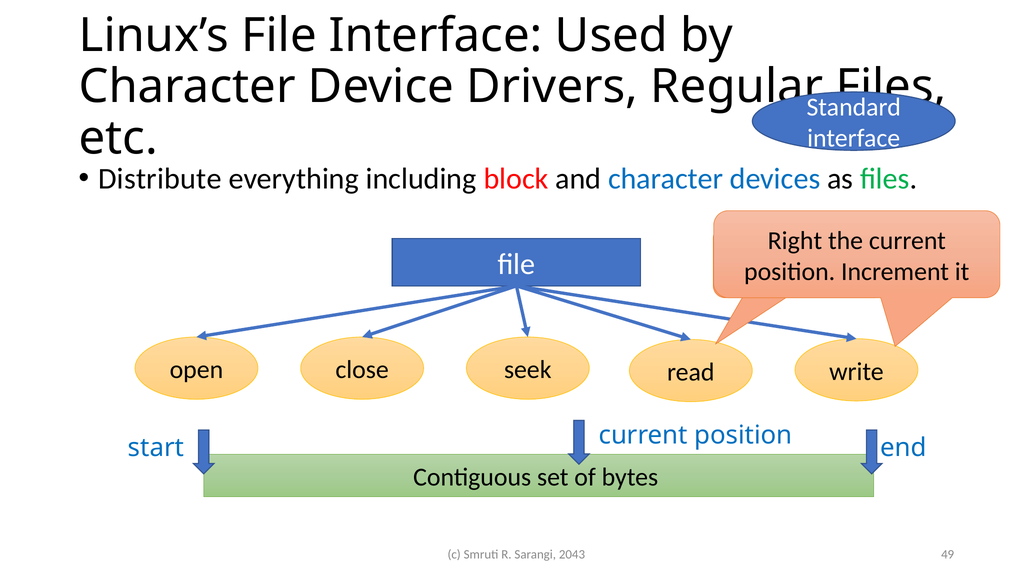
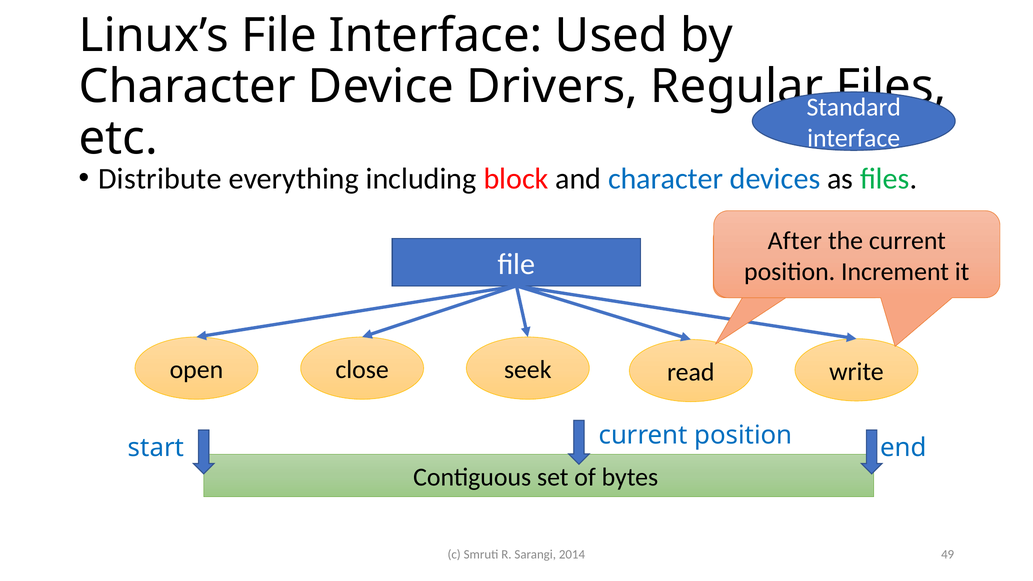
Right: Right -> After (795, 241)
2043: 2043 -> 2014 (572, 555)
